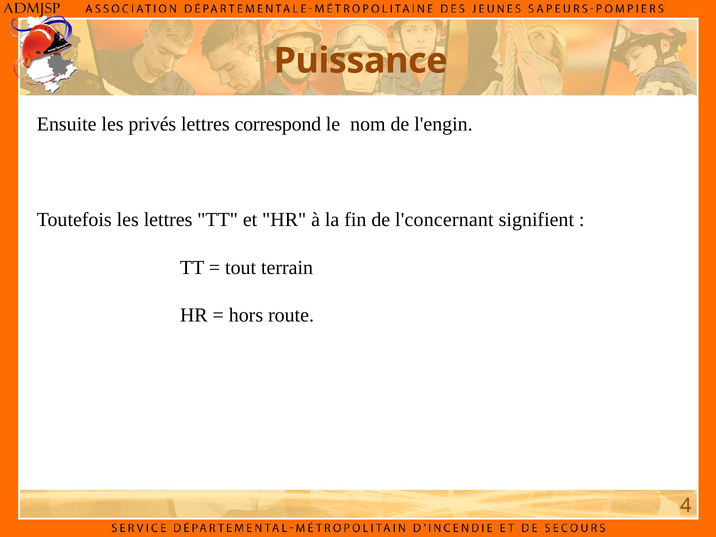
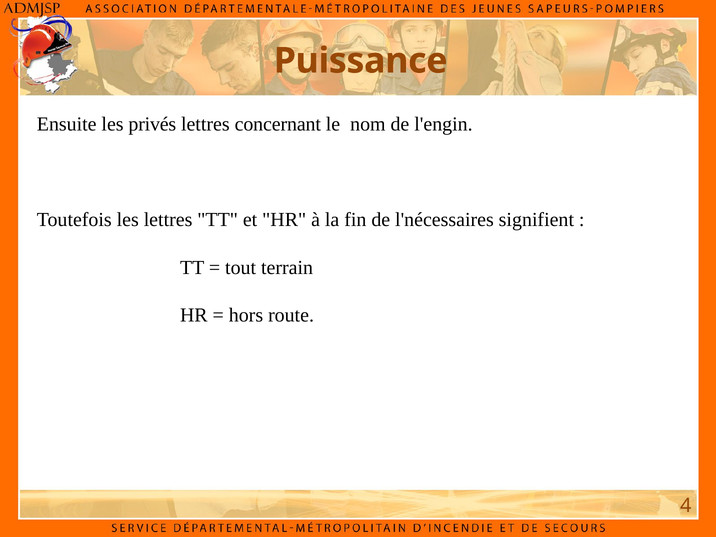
correspond: correspond -> concernant (278, 124)
l'concernant: l'concernant -> l'nécessaires (444, 220)
